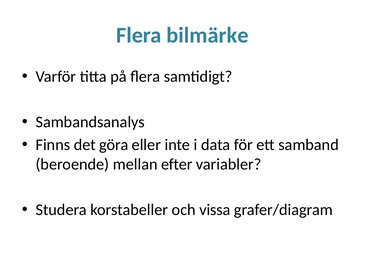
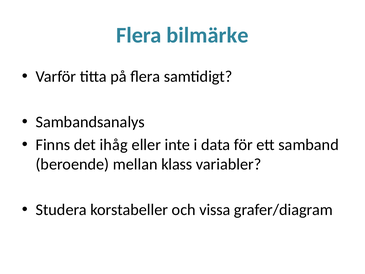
göra: göra -> ihåg (114, 145)
efter: efter -> klass (177, 164)
